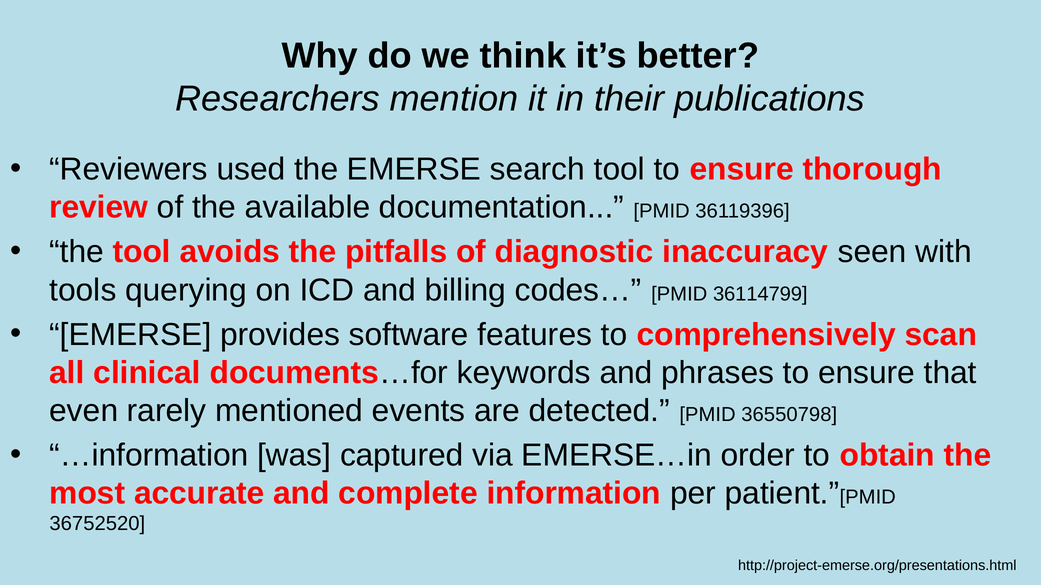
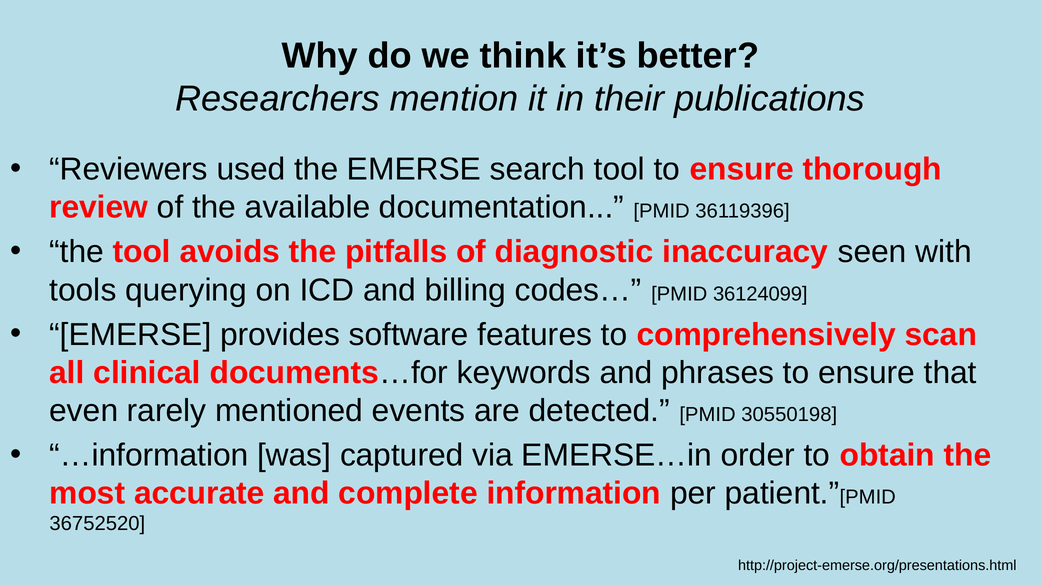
36114799: 36114799 -> 36124099 (760, 294)
36550798: 36550798 -> 30550198 (789, 415)
